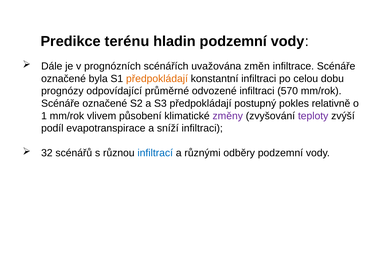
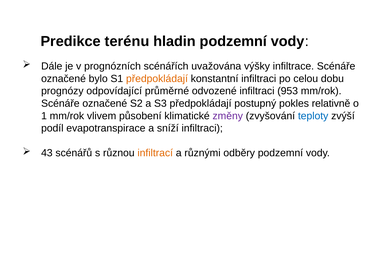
změn: změn -> výšky (257, 66)
byla: byla -> bylo (98, 78)
570: 570 -> 953 (288, 91)
teploty colour: purple -> blue (313, 116)
32: 32 -> 43 (47, 153)
infiltrací colour: blue -> orange (155, 153)
